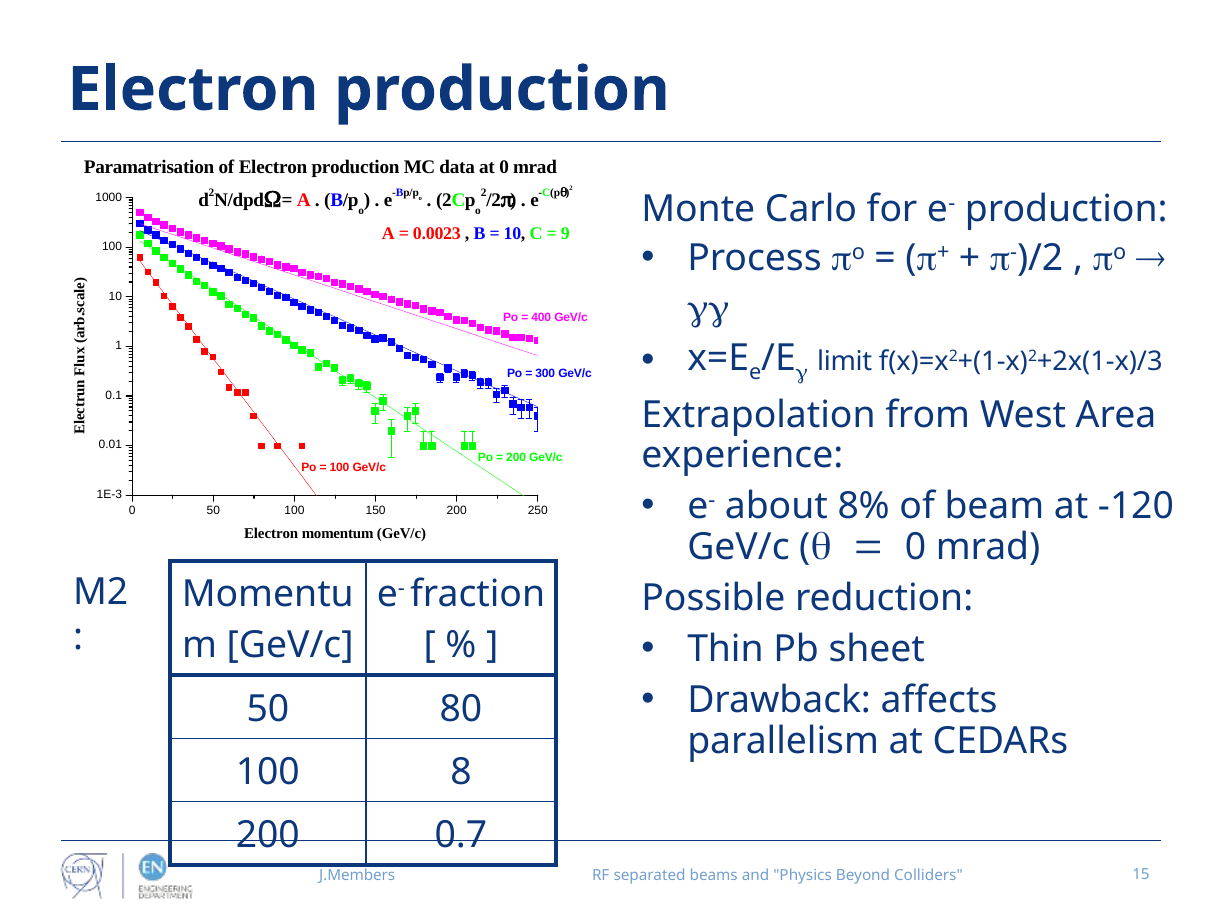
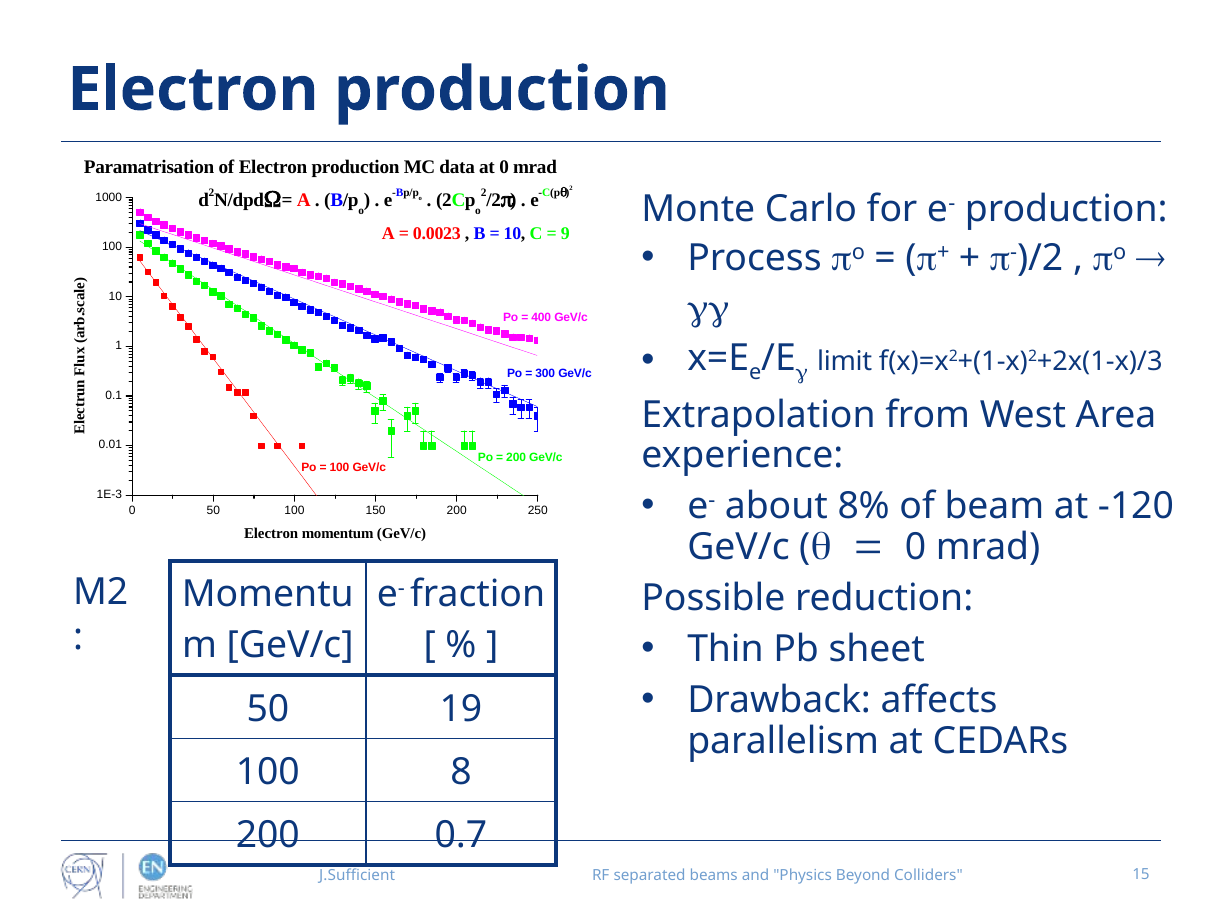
80: 80 -> 19 (461, 709)
J.Members: J.Members -> J.Sufficient (357, 876)
